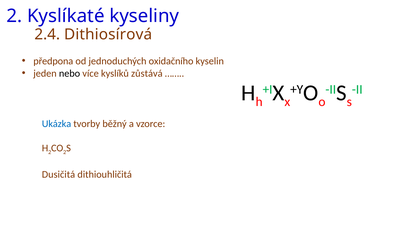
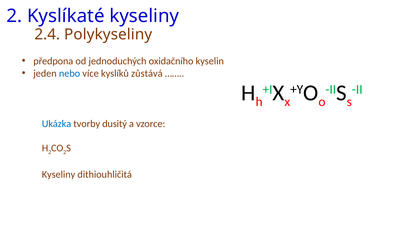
Dithiosírová: Dithiosírová -> Polykyseliny (108, 35)
nebo colour: black -> blue (70, 74)
běžný: běžný -> dusitý (115, 124)
Dusičitá: Dusičitá -> Kyseliny (59, 175)
